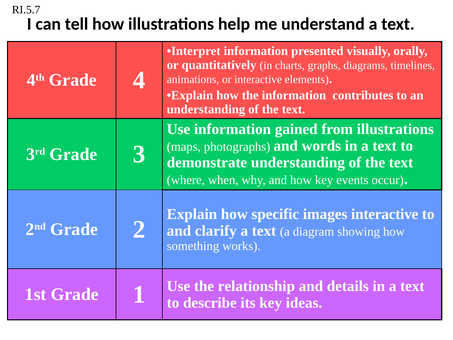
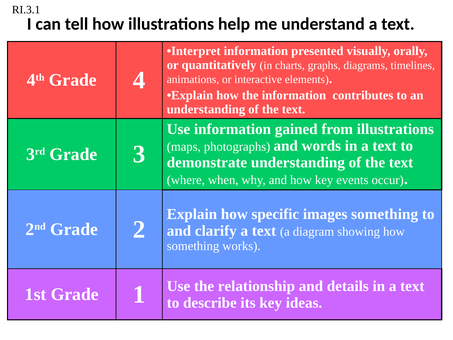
RI.5.7: RI.5.7 -> RI.3.1 (26, 10)
images interactive: interactive -> something (385, 214)
